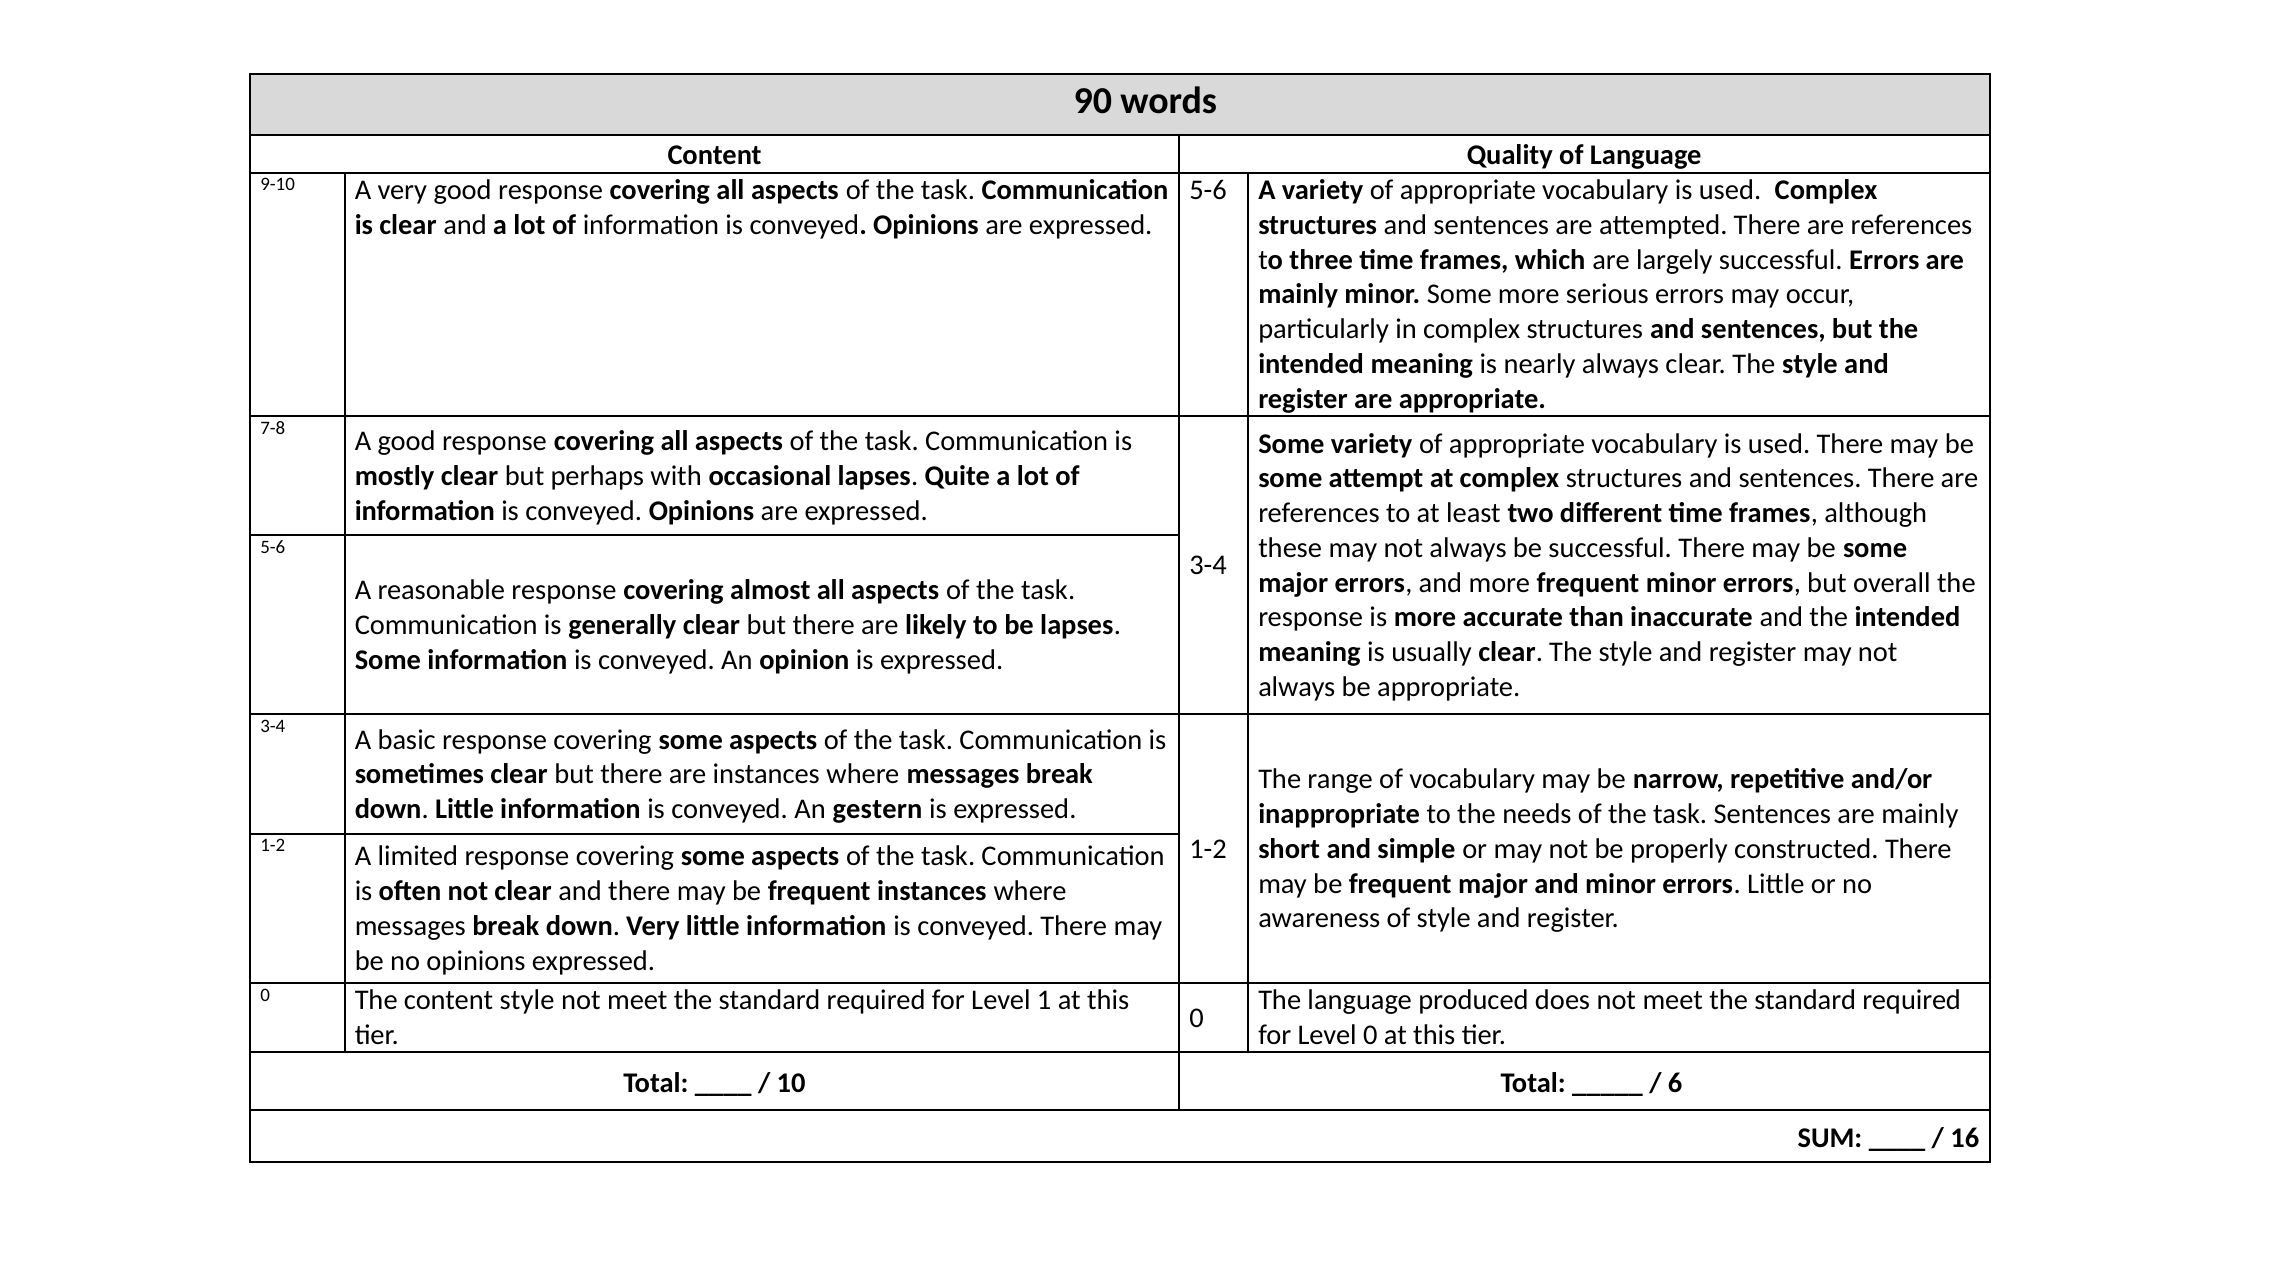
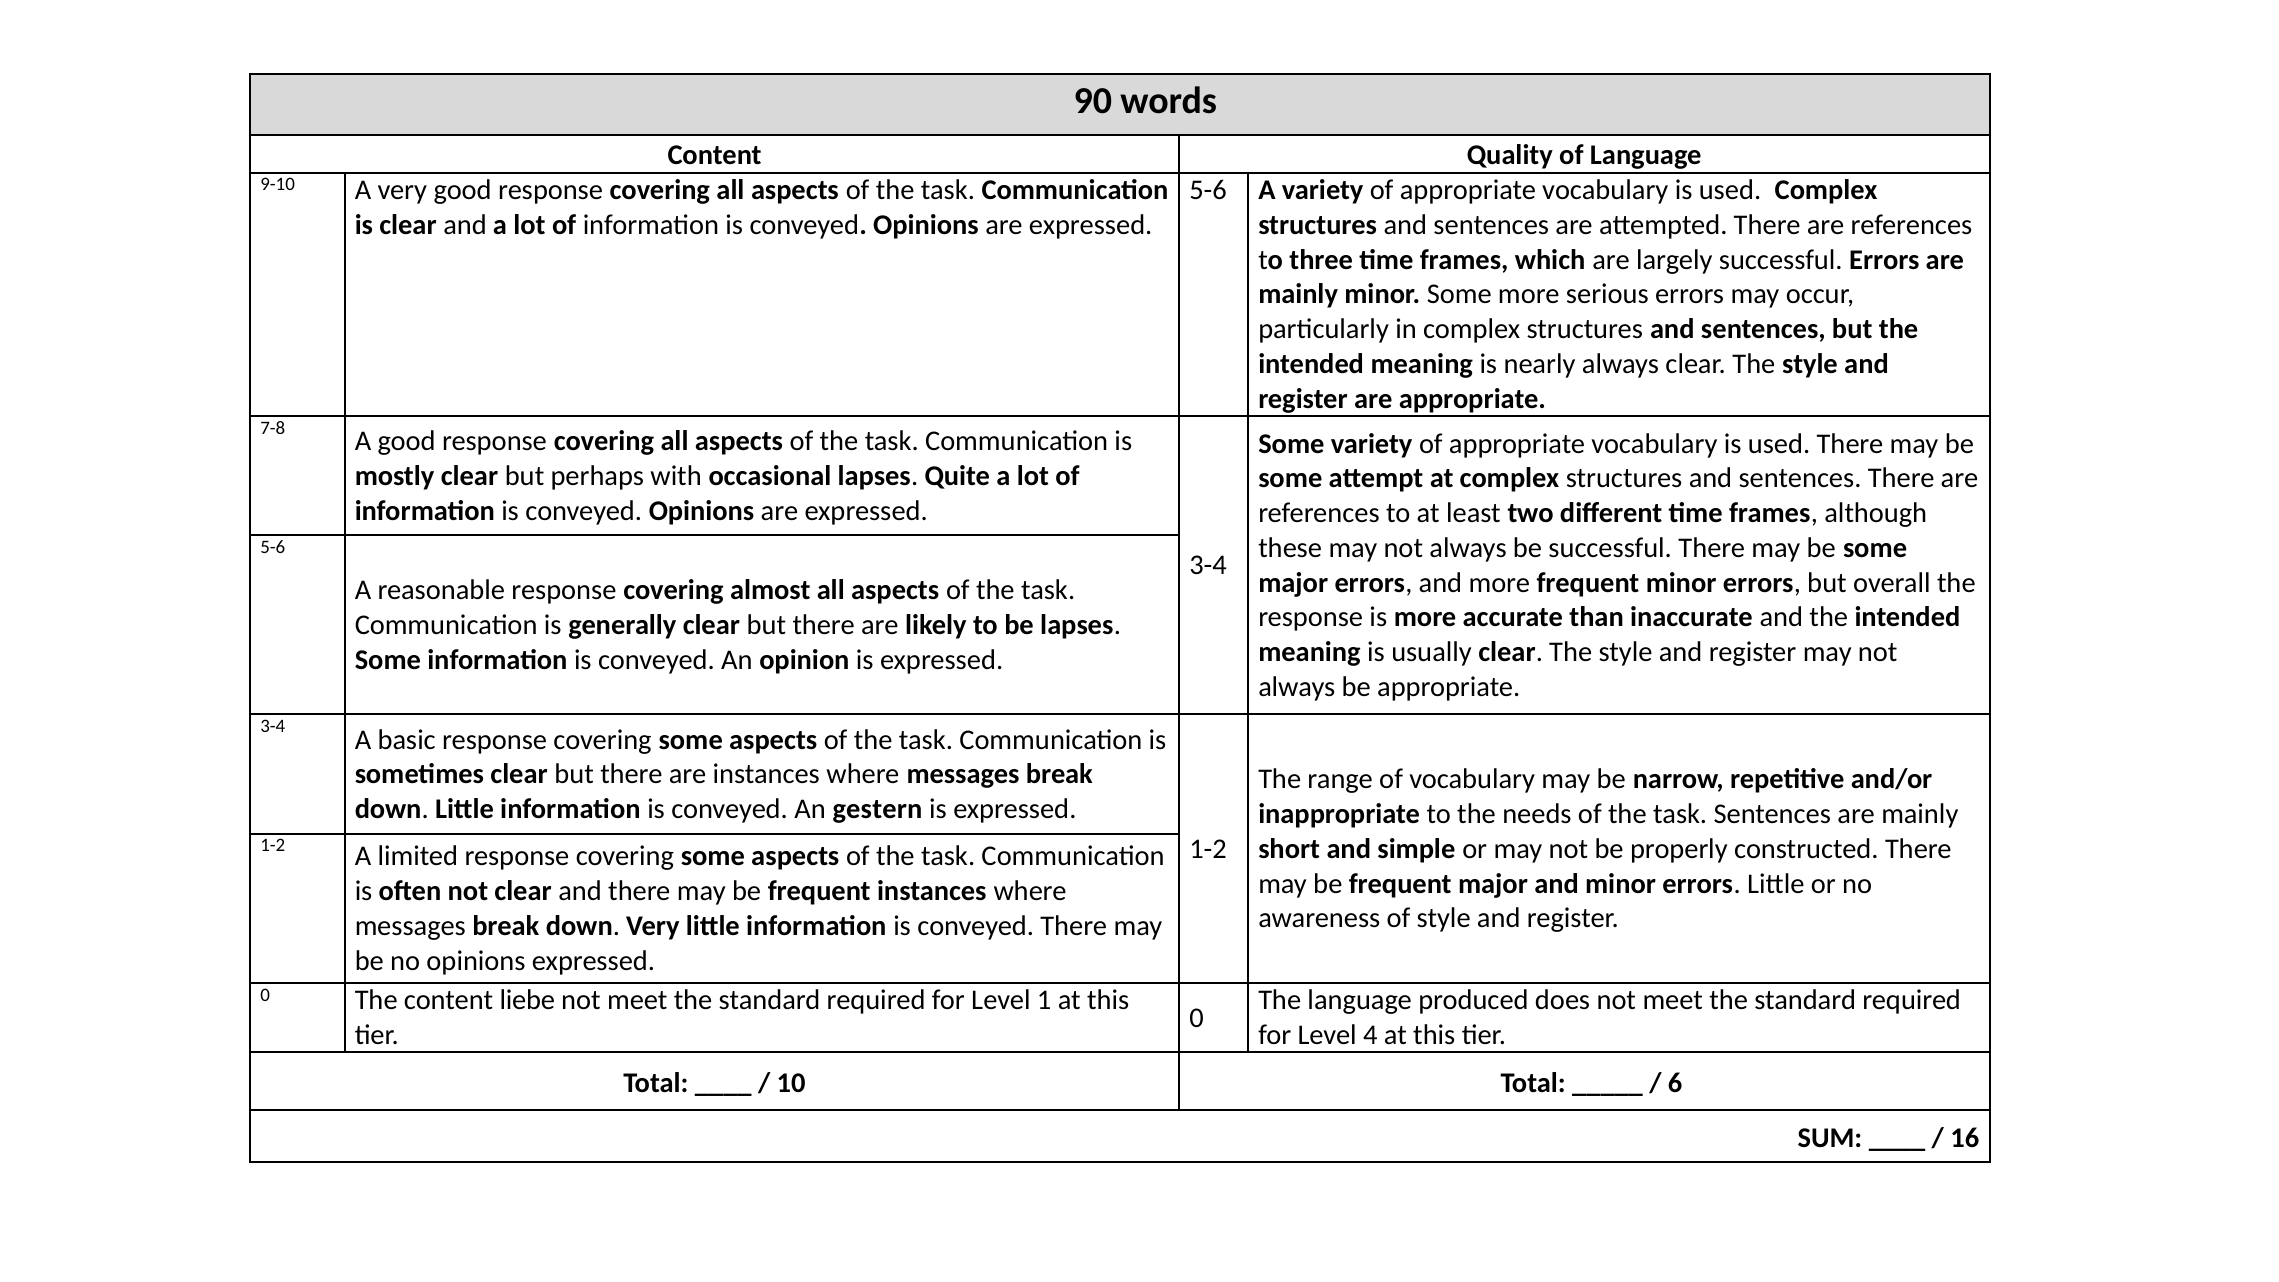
content style: style -> liebe (527, 1001)
Level 0: 0 -> 4 (1370, 1035)
